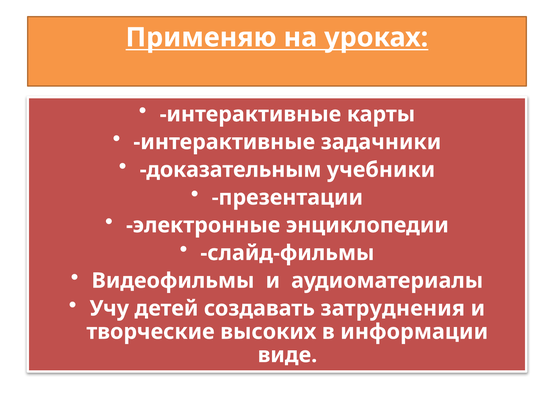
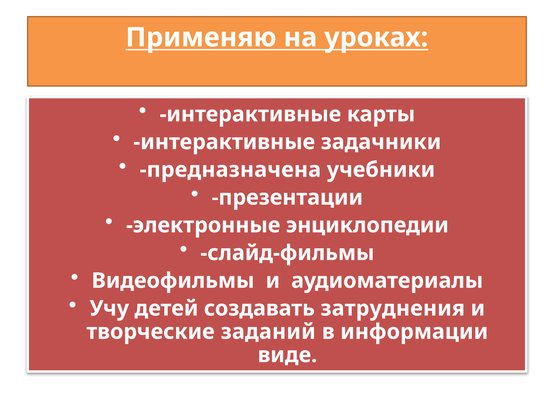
доказательным: доказательным -> предназначена (230, 170)
высоких: высоких -> заданий (268, 331)
